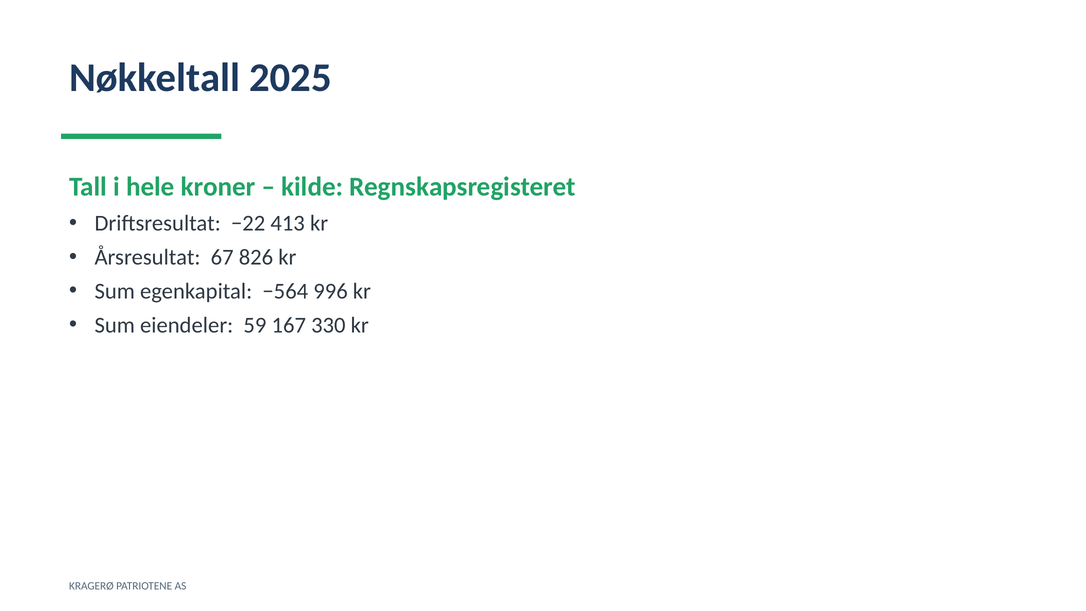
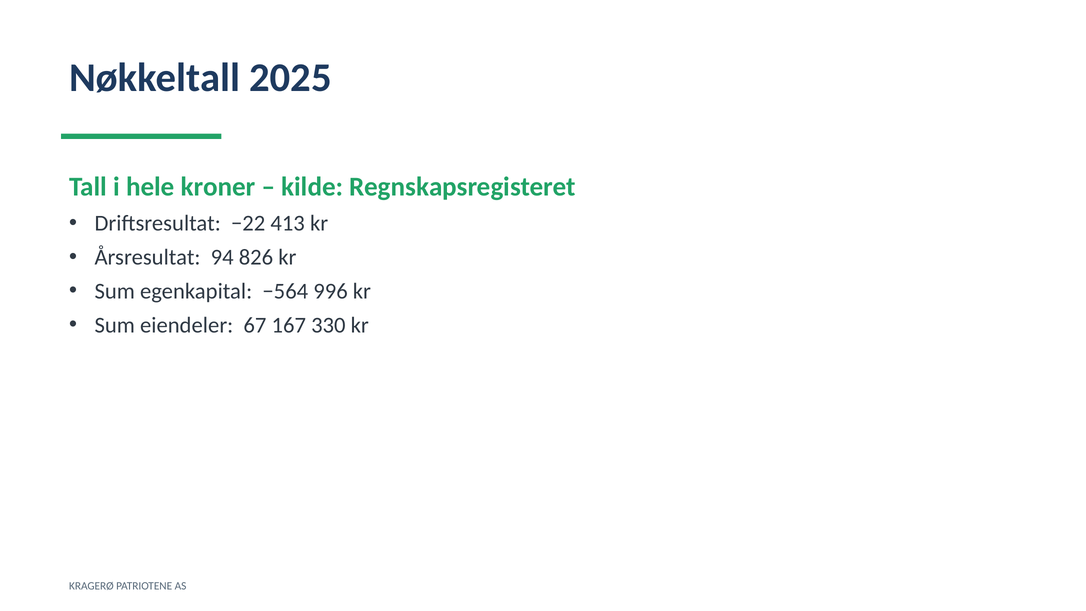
67: 67 -> 94 (222, 257)
59: 59 -> 67 (255, 325)
